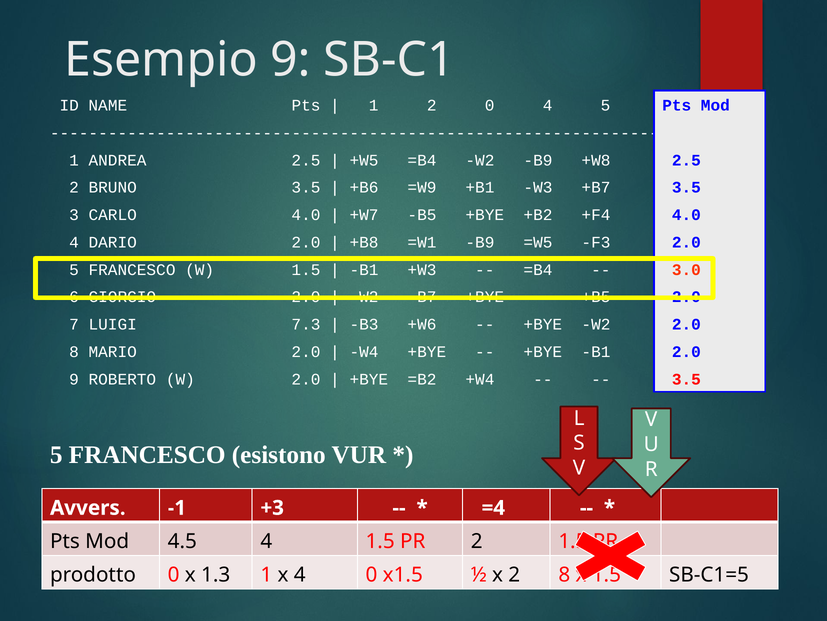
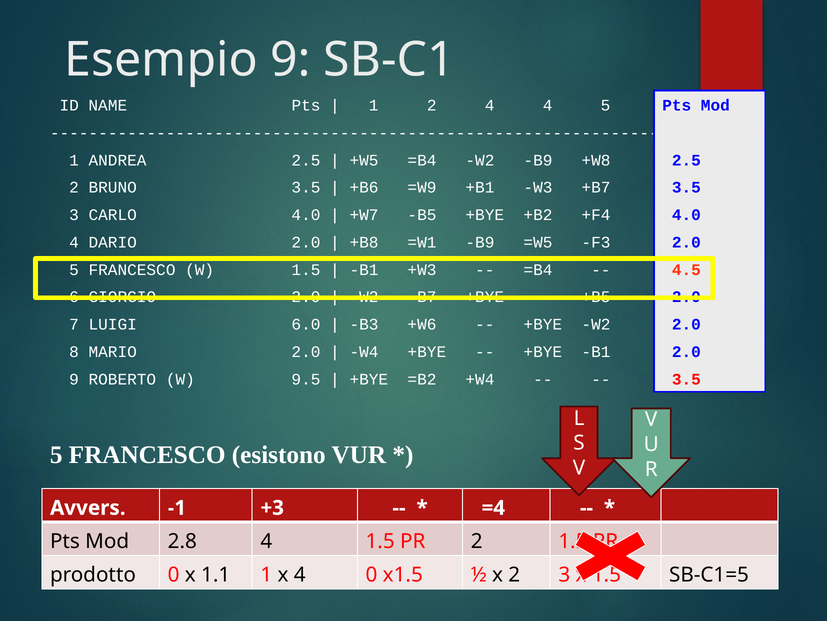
2 0: 0 -> 4 (490, 105)
3.0: 3.0 -> 4.5 (686, 269)
7.3: 7.3 -> 6.0 (306, 324)
W 2.0: 2.0 -> 9.5 (306, 379)
4.5: 4.5 -> 2.8 (182, 541)
1.3: 1.3 -> 1.1 (216, 574)
2 8: 8 -> 3 (564, 574)
